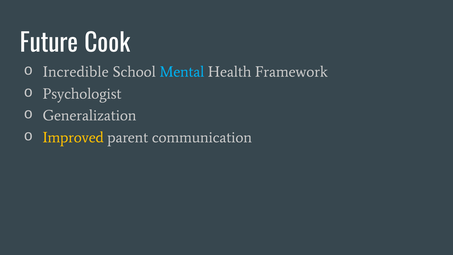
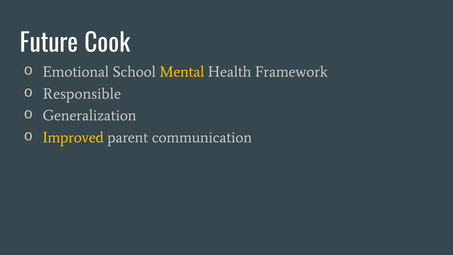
Incredible: Incredible -> Emotional (76, 72)
Mental colour: light blue -> yellow (182, 72)
Psychologist: Psychologist -> Responsible (82, 94)
